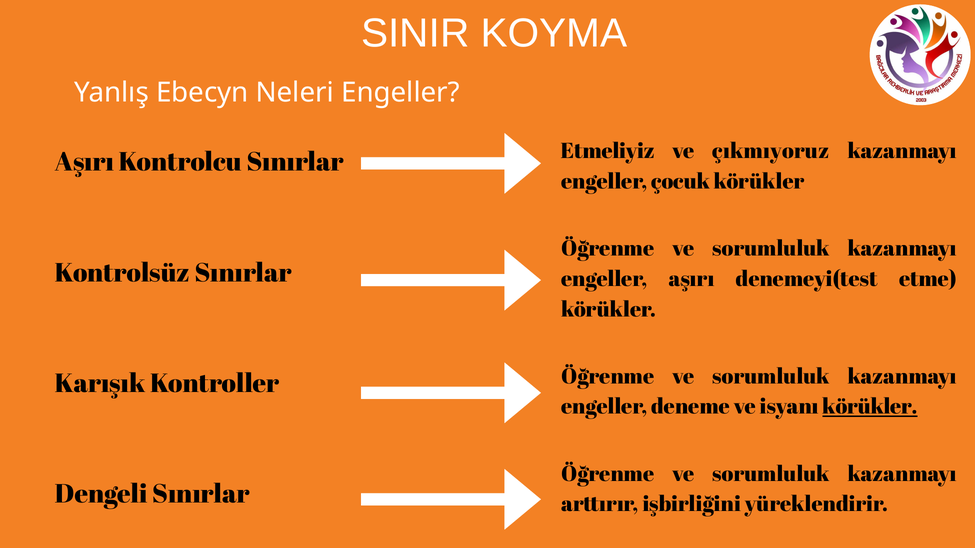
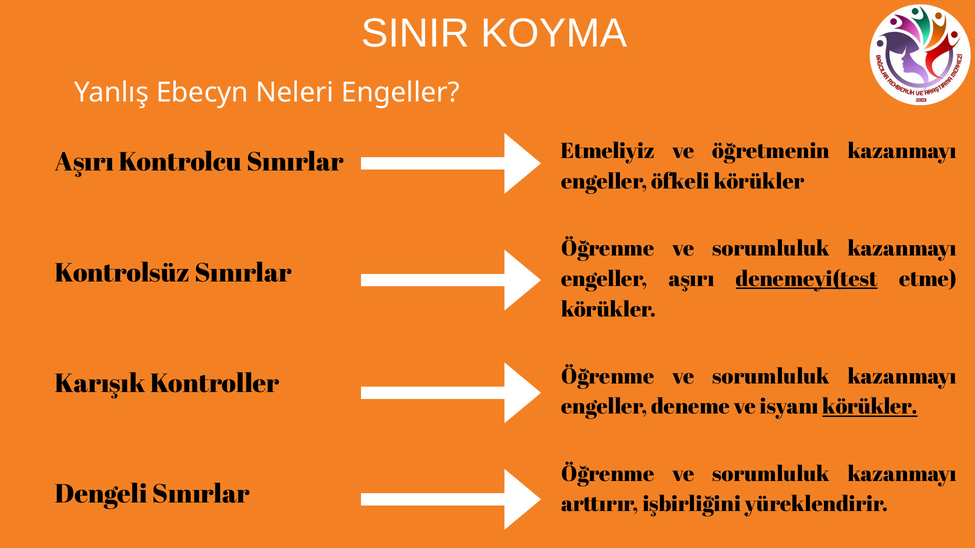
çıkmıyoruz: çıkmıyoruz -> öğretmenin (771, 151)
çocuk: çocuk -> öfkeli (680, 182)
denemeyi(test underline: none -> present (807, 279)
